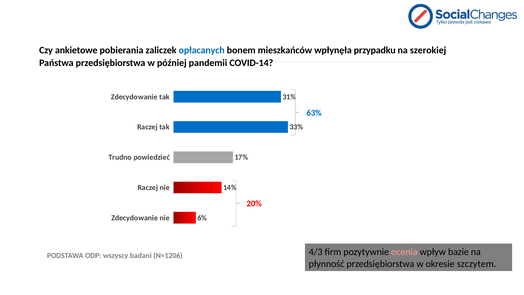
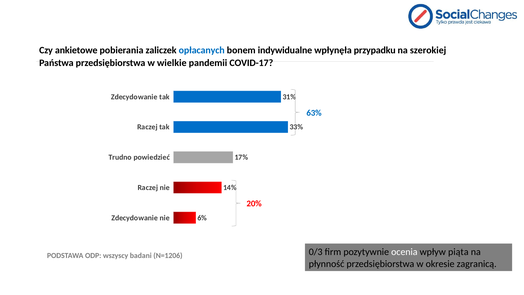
mieszkańców: mieszkańców -> indywidualne (285, 50)
później: później -> wielkie (172, 63)
COVID-14: COVID-14 -> COVID-17 (251, 63)
4/3: 4/3 -> 0/3 (316, 252)
ocenia colour: pink -> white (404, 252)
bazie: bazie -> piąta (458, 252)
szczytem: szczytem -> zagranicą (477, 264)
